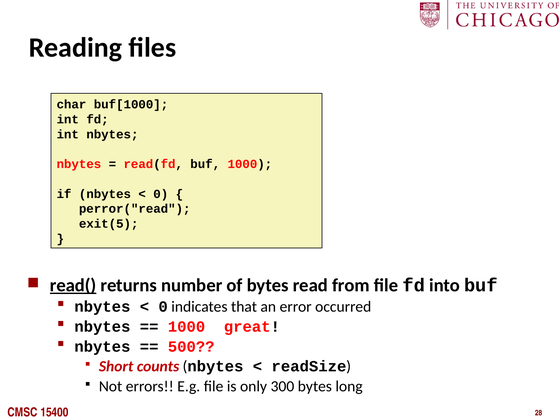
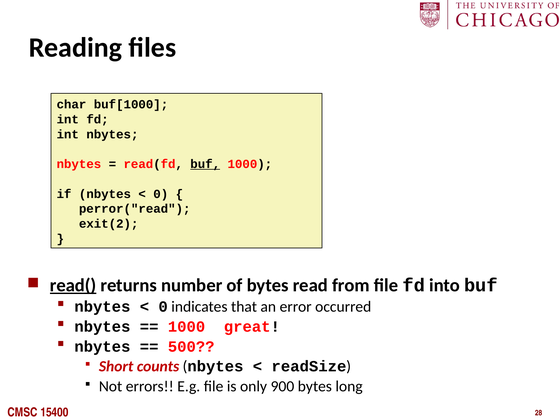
buf underline: none -> present (205, 164)
exit(5: exit(5 -> exit(2 (109, 224)
300: 300 -> 900 (282, 386)
